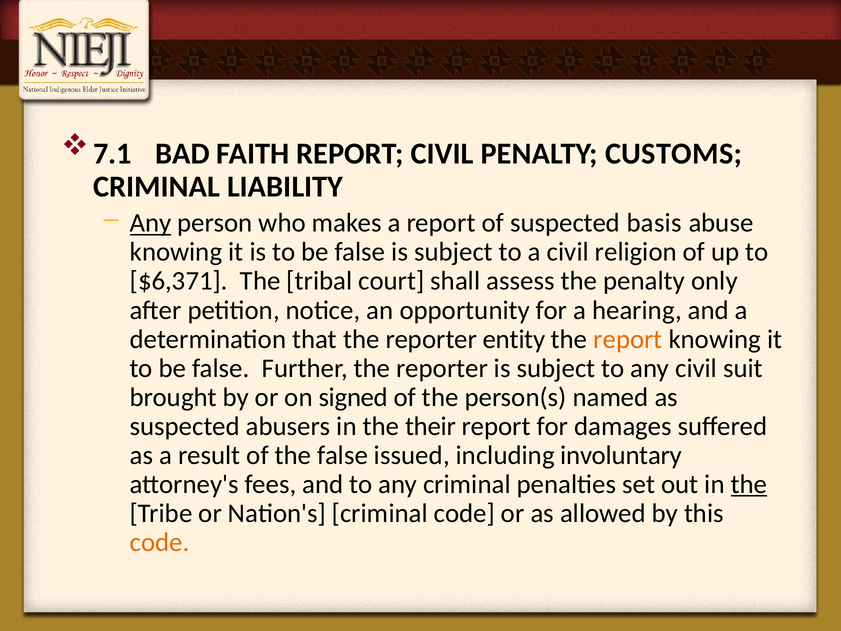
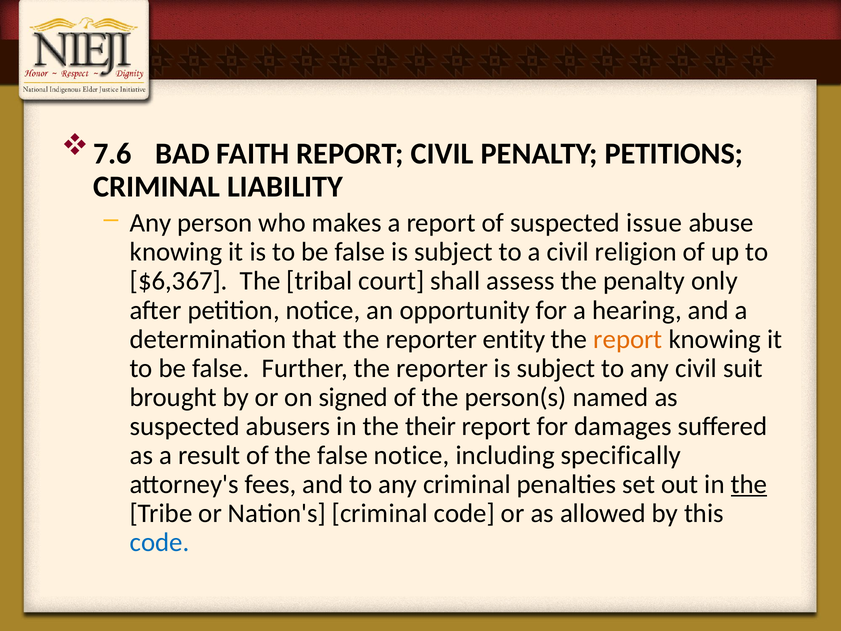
7.1: 7.1 -> 7.6 (112, 154)
CUSTOMS: CUSTOMS -> PETITIONS (674, 154)
Any underline: present -> none (151, 223)
basis: basis -> issue (654, 223)
$6,371: $6,371 -> $6,367 (179, 281)
false issued: issued -> notice (412, 455)
involuntary: involuntary -> specifically (621, 455)
code colour: orange -> blue (160, 542)
